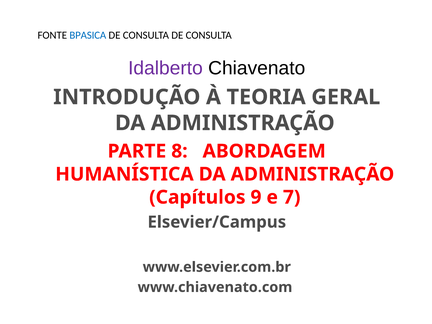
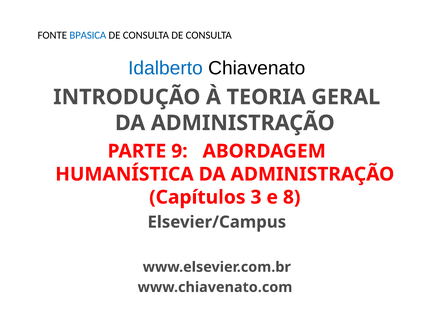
Idalberto colour: purple -> blue (165, 68)
8: 8 -> 9 (179, 151)
9: 9 -> 3 (256, 197)
7: 7 -> 8 (292, 197)
